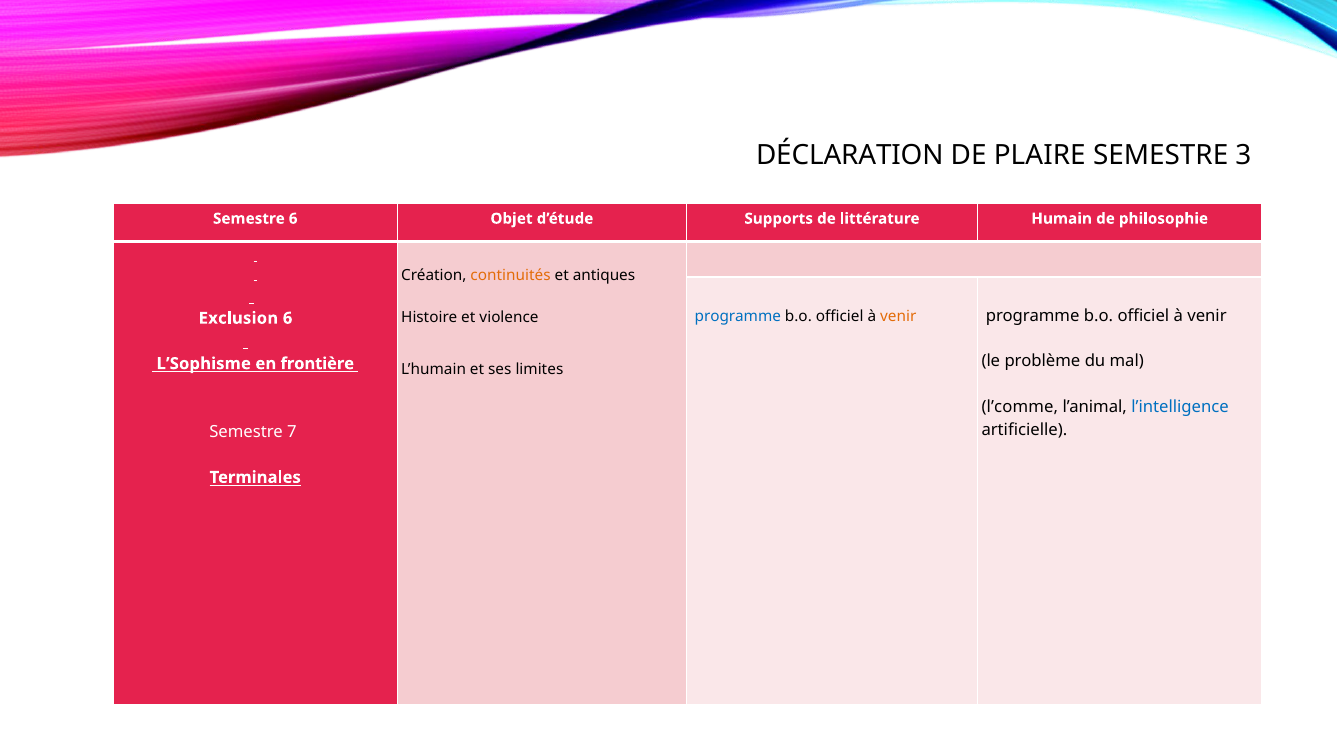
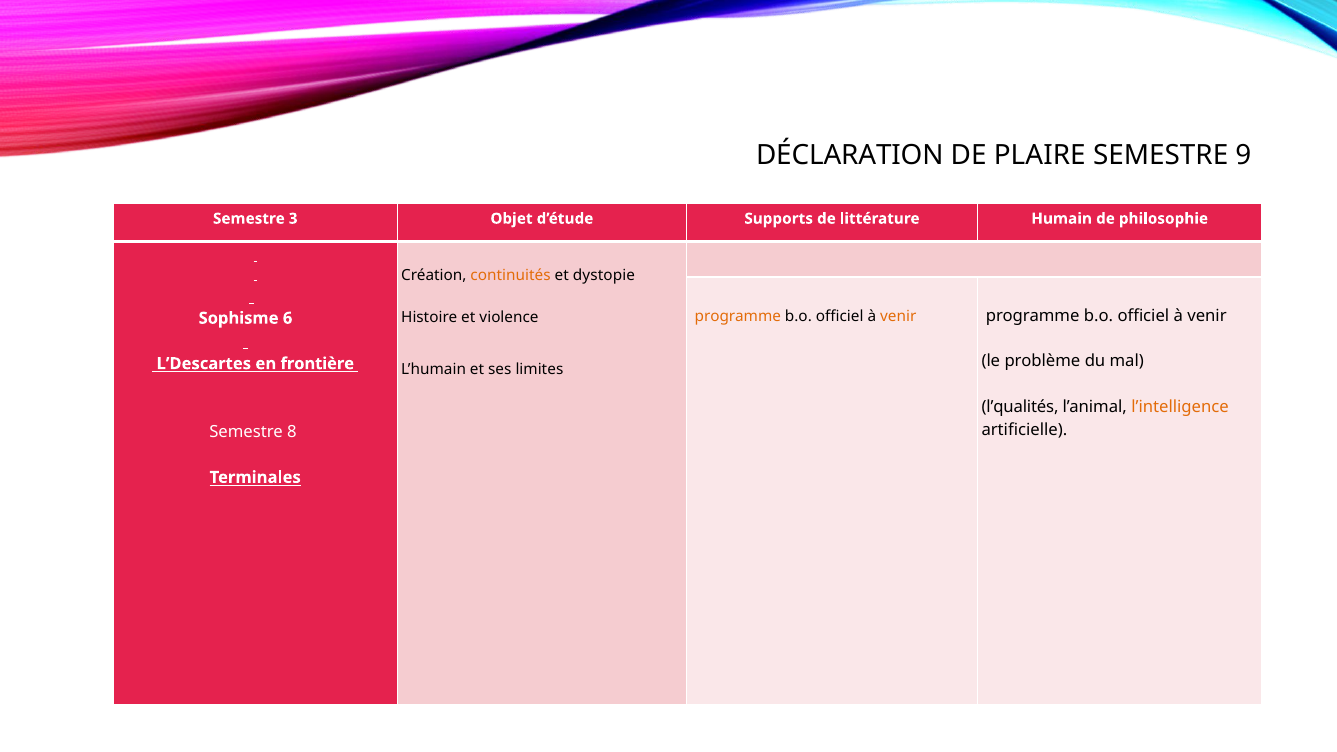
3: 3 -> 9 (1243, 156)
Semestre 6: 6 -> 3 (293, 219)
antiques: antiques -> dystopie (604, 276)
programme colour: blue -> orange (738, 316)
Exclusion: Exclusion -> Sophisme (239, 318)
L’Sophisme: L’Sophisme -> L’Descartes (204, 364)
l’comme: l’comme -> l’qualités (1020, 407)
l’intelligence colour: blue -> orange (1180, 407)
7: 7 -> 8 (292, 432)
